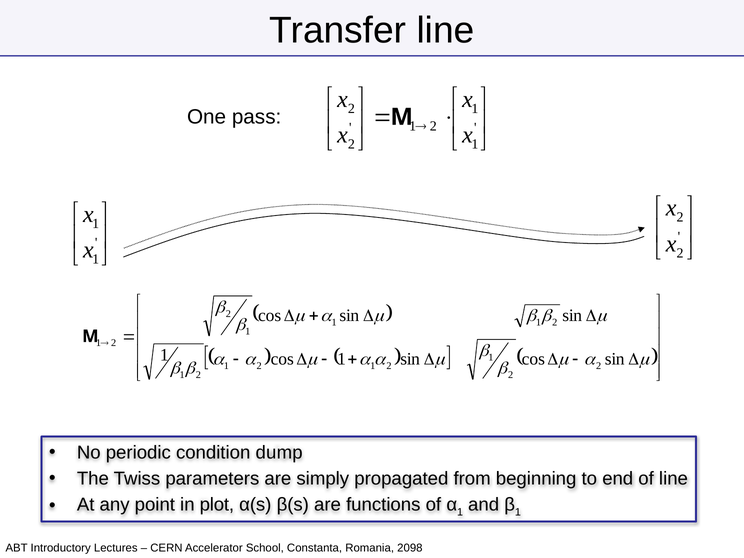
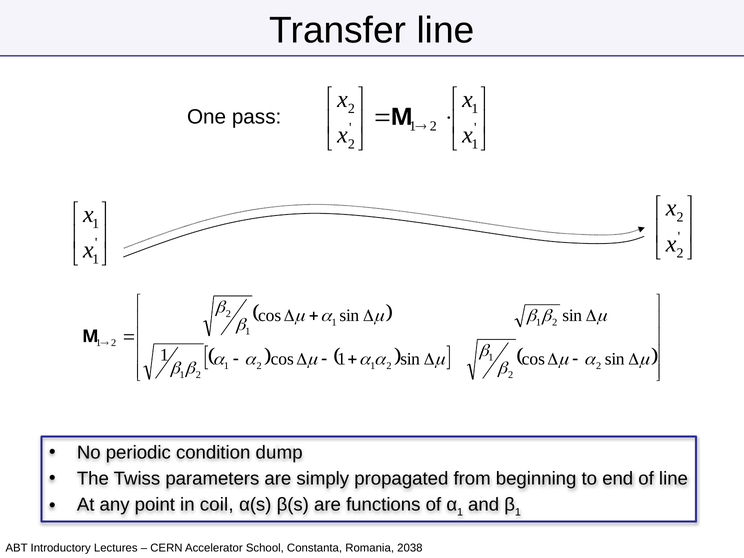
plot: plot -> coil (217, 505)
2098: 2098 -> 2038 (410, 548)
